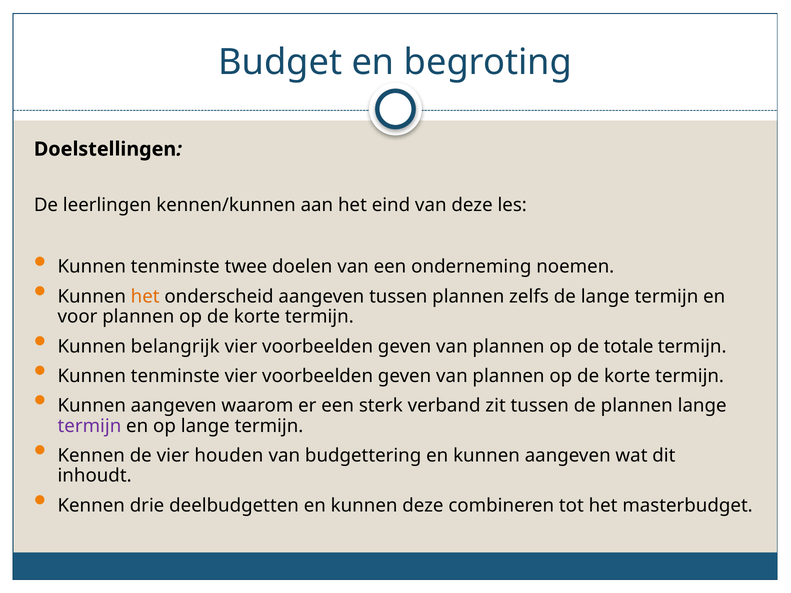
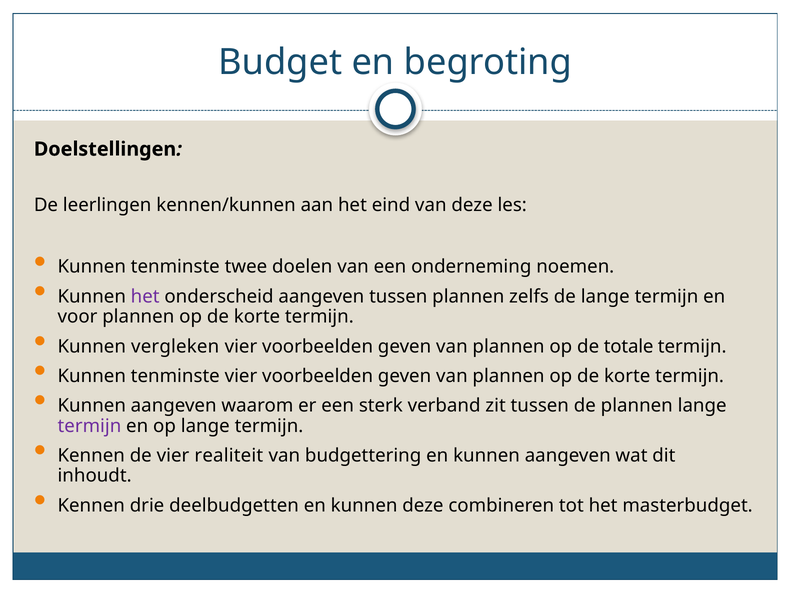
het colour: orange -> purple (145, 297)
belangrijk: belangrijk -> vergleken (175, 346)
houden: houden -> realiteit (229, 456)
